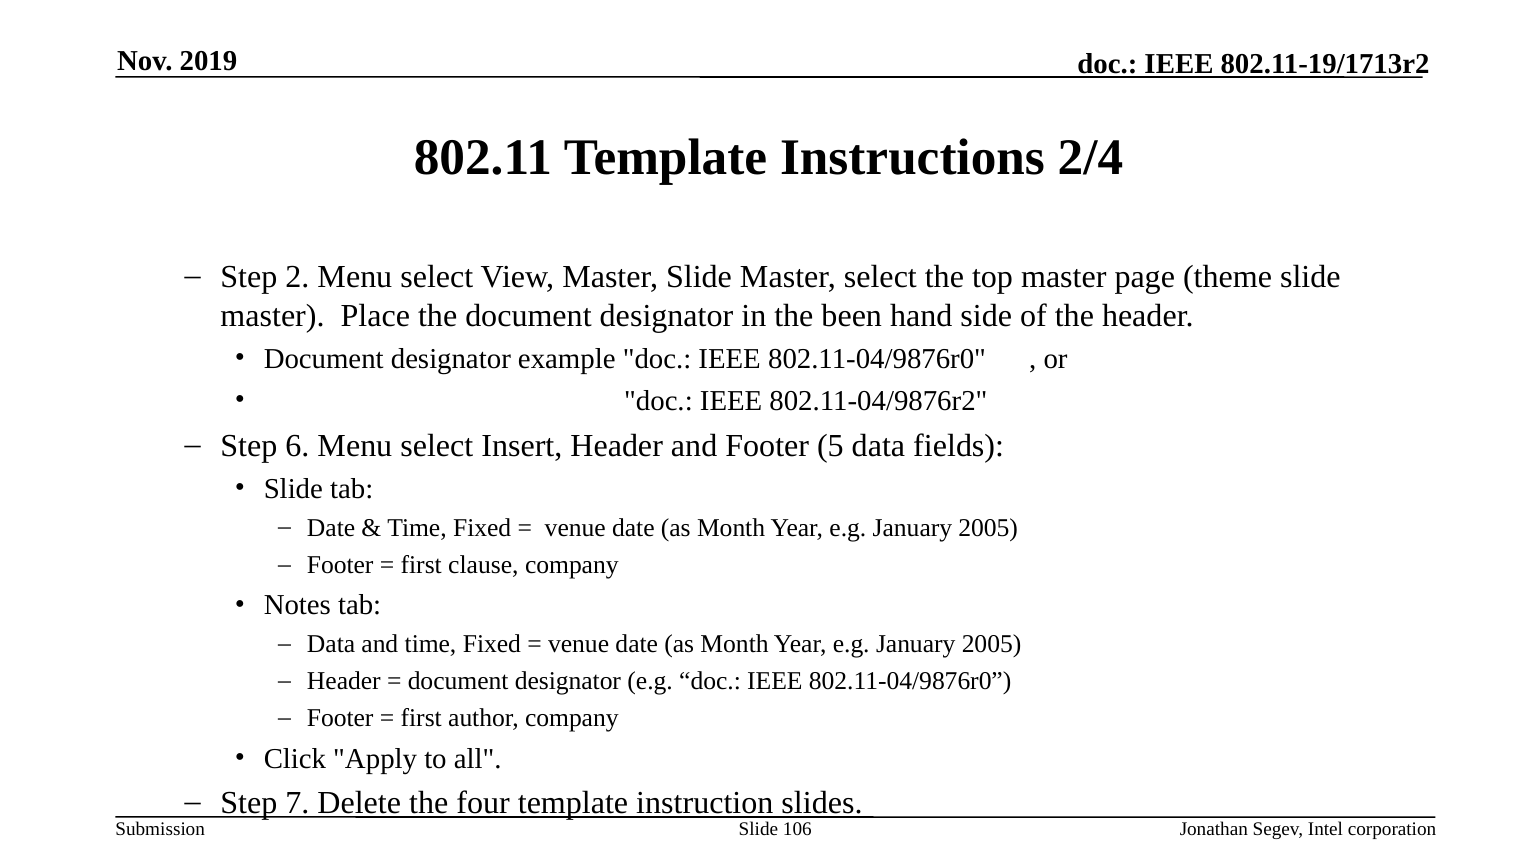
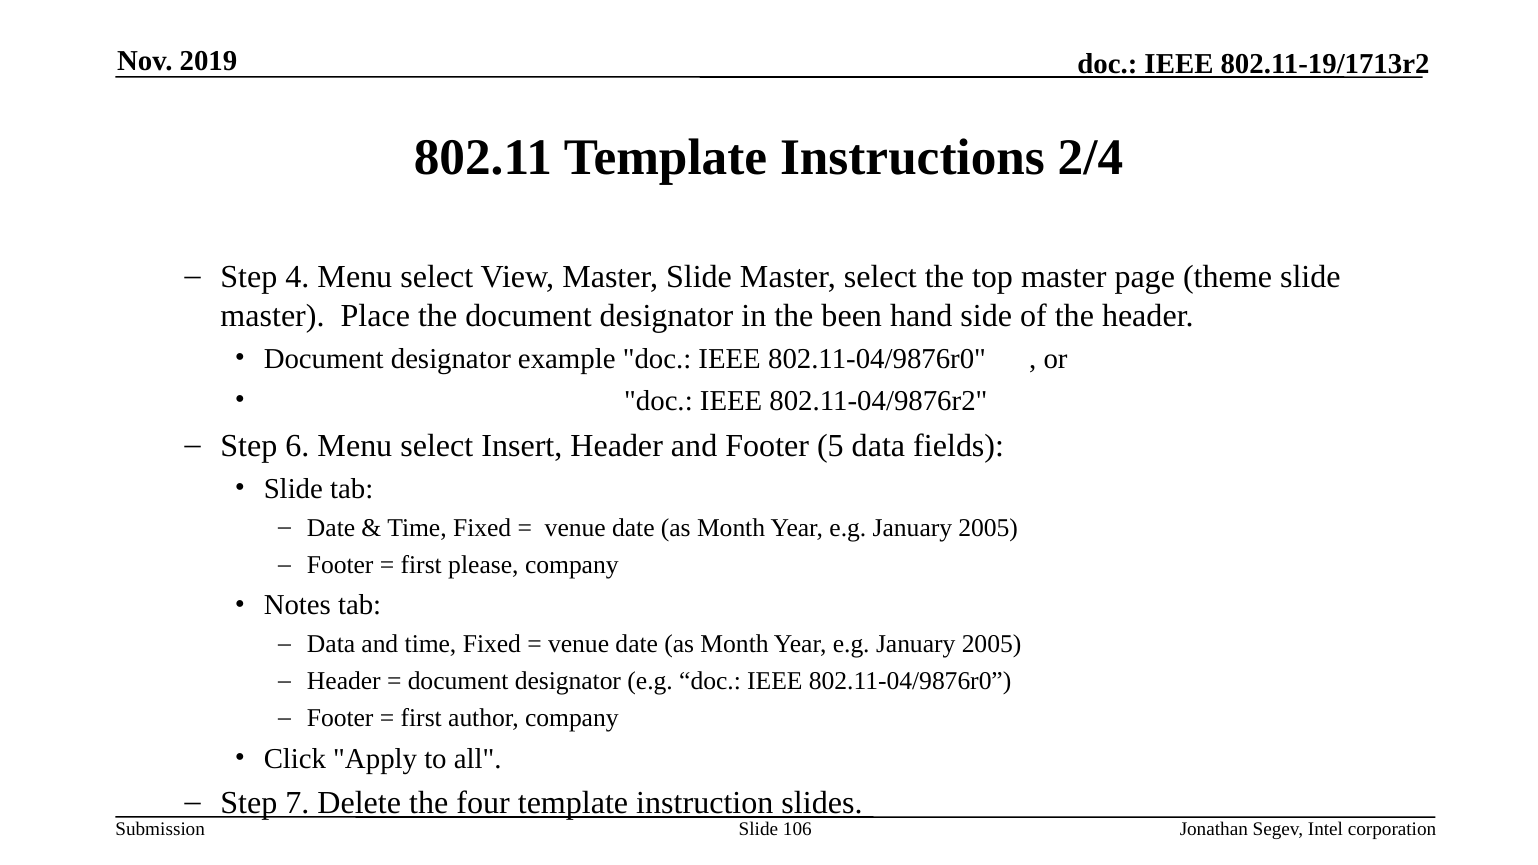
2: 2 -> 4 (297, 277)
clause: clause -> please (483, 565)
